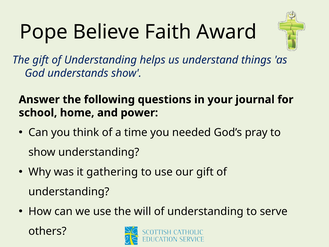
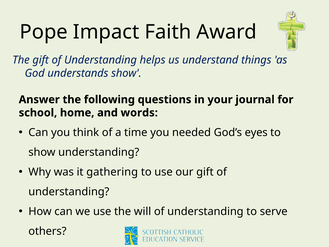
Believe: Believe -> Impact (106, 32)
power: power -> words (139, 113)
pray: pray -> eyes (256, 132)
